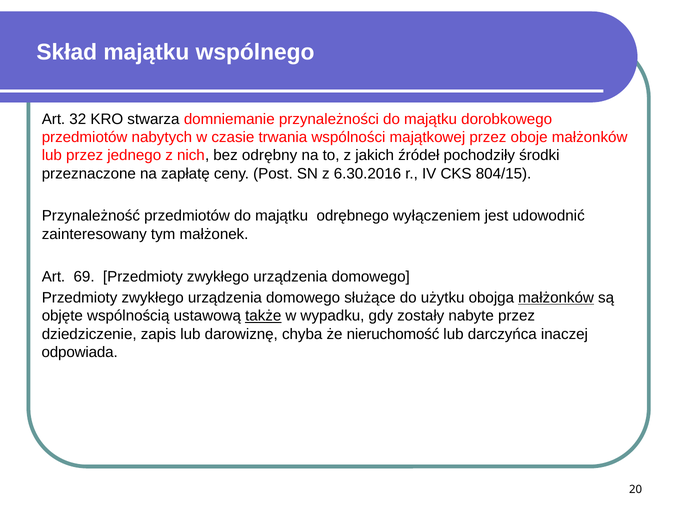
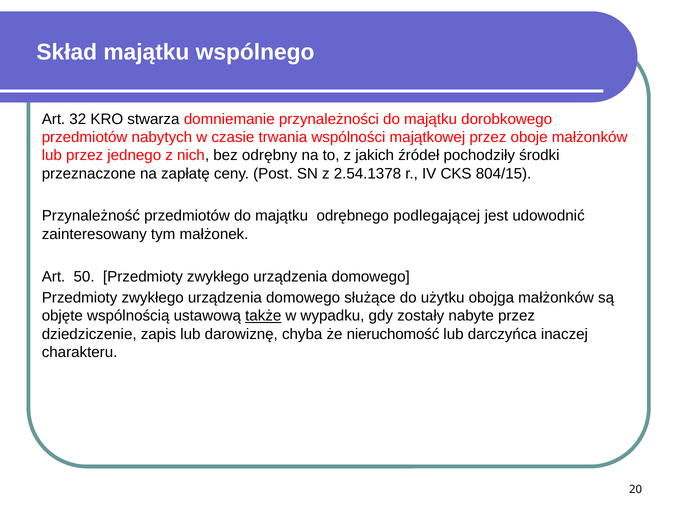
6.30.2016: 6.30.2016 -> 2.54.1378 (367, 174)
wyłączeniem: wyłączeniem -> podlegającej (437, 216)
69: 69 -> 50 (84, 277)
małżonków underline: present -> none (556, 298)
odpowiada: odpowiada -> charakteru (80, 352)
